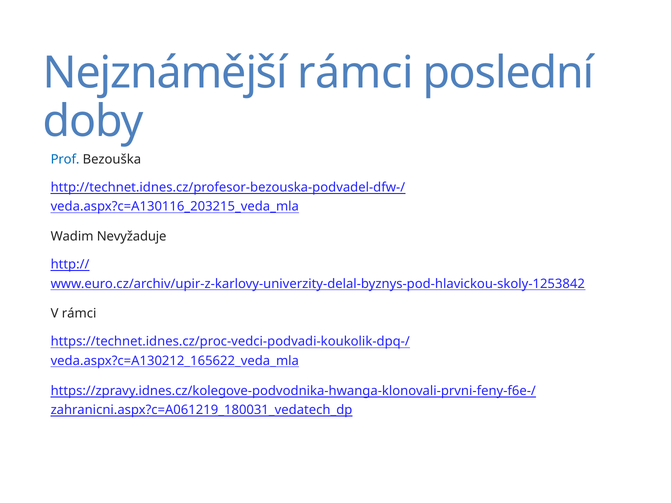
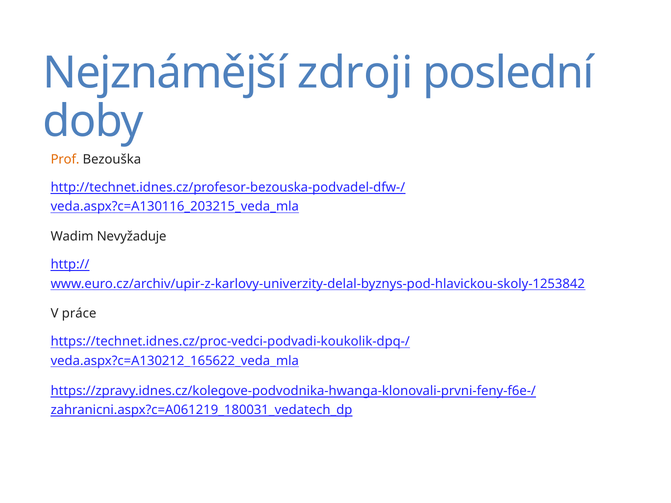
Nejznámější rámci: rámci -> zdroji (355, 73)
Prof colour: blue -> orange (65, 160)
V rámci: rámci -> práce (79, 314)
